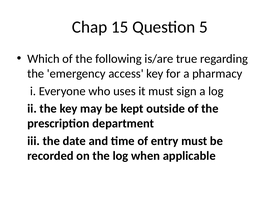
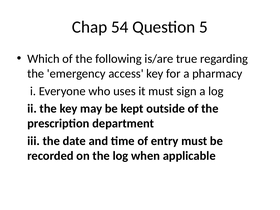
15: 15 -> 54 (120, 27)
